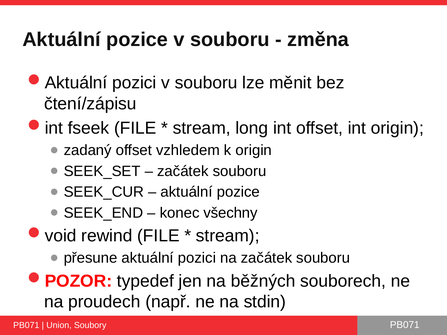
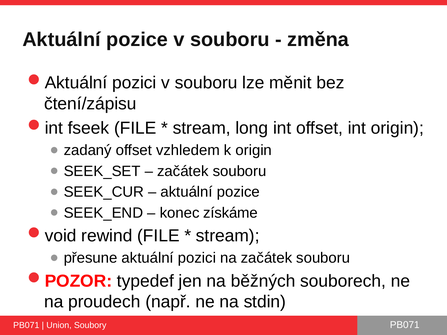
všechny: všechny -> získáme (231, 213)
